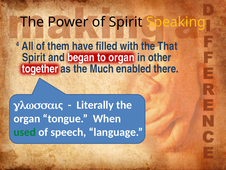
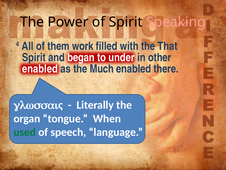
Speaking colour: yellow -> pink (176, 22)
have: have -> work (83, 46)
to organ: organ -> under (121, 57)
together: together -> enabled (40, 69)
